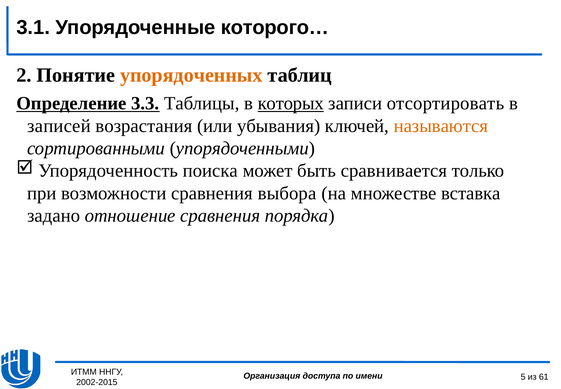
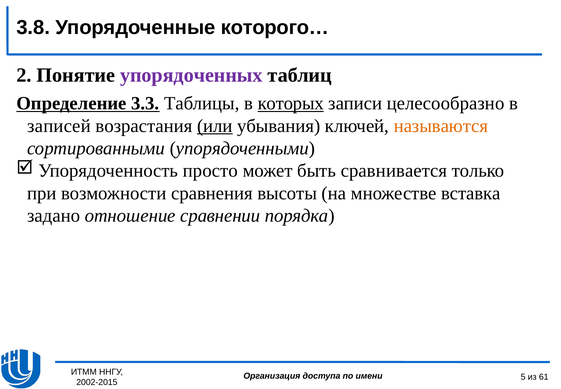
3.1: 3.1 -> 3.8 (33, 27)
упорядоченных colour: orange -> purple (191, 75)
отсортировать: отсортировать -> целесообразно (446, 103)
или underline: none -> present (215, 126)
поиска: поиска -> просто (210, 170)
выбора: выбора -> высоты (287, 193)
отношение сравнения: сравнения -> сравнении (220, 215)
